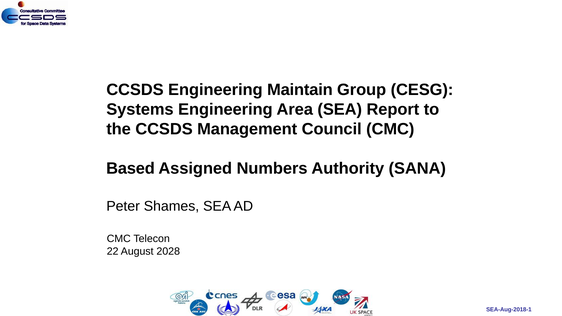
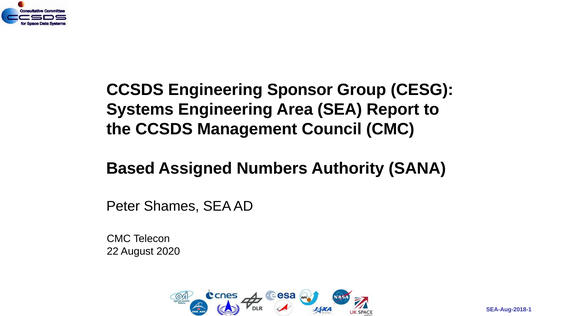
Maintain: Maintain -> Sponsor (300, 90)
2028: 2028 -> 2020 (168, 251)
